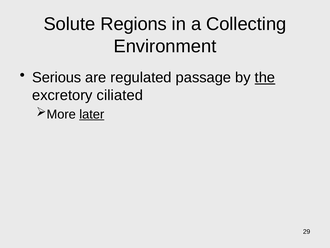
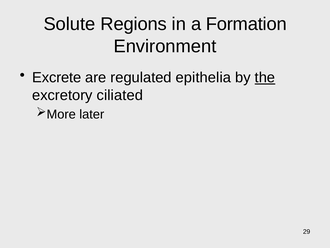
Collecting: Collecting -> Formation (246, 24)
Serious: Serious -> Excrete (57, 77)
passage: passage -> epithelia (203, 77)
later underline: present -> none (92, 114)
